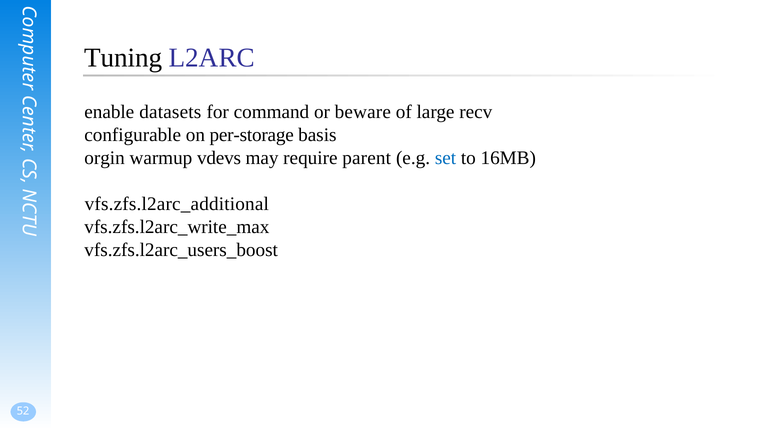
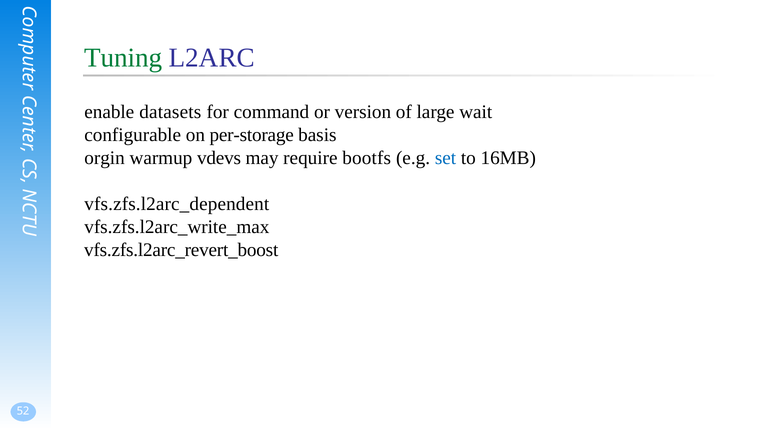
Tuning colour: black -> green (123, 58)
beware: beware -> version (363, 112)
recv: recv -> wait (476, 112)
parent: parent -> bootfs (367, 158)
vfs.zfs.l2arc_additional: vfs.zfs.l2arc_additional -> vfs.zfs.l2arc_dependent (177, 204)
vfs.zfs.l2arc_users_boost: vfs.zfs.l2arc_users_boost -> vfs.zfs.l2arc_revert_boost (181, 250)
